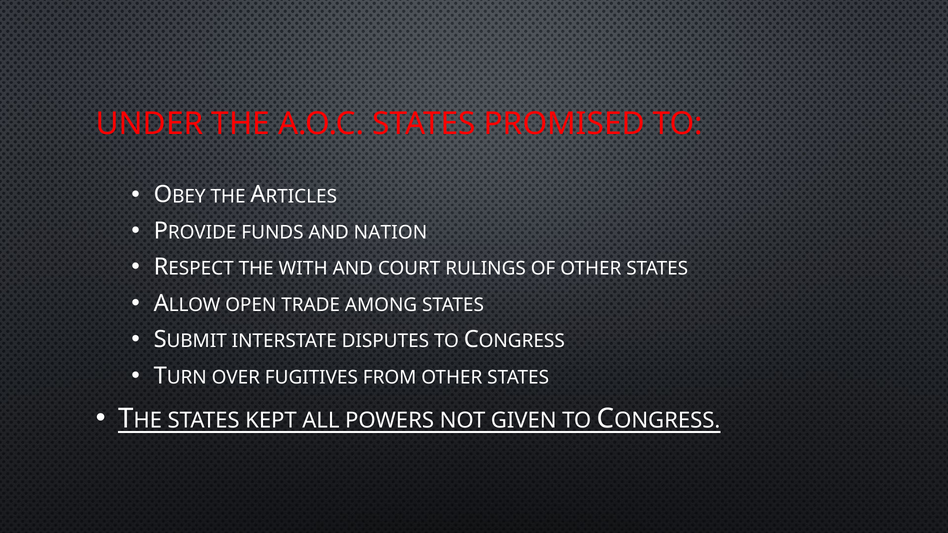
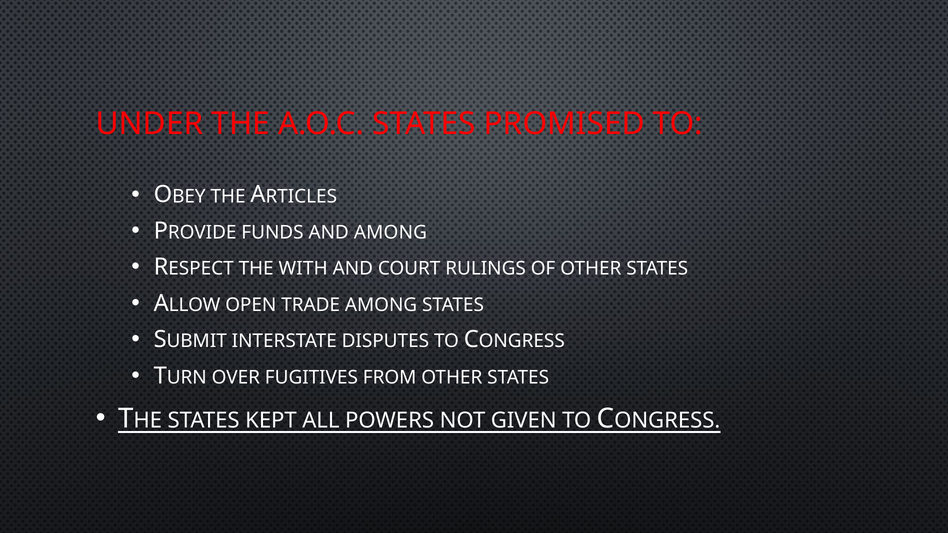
AND NATION: NATION -> AMONG (390, 233)
